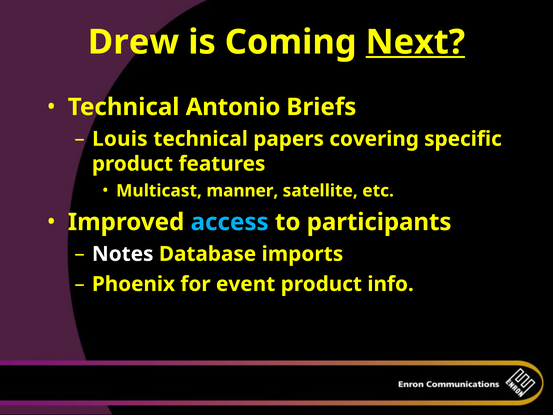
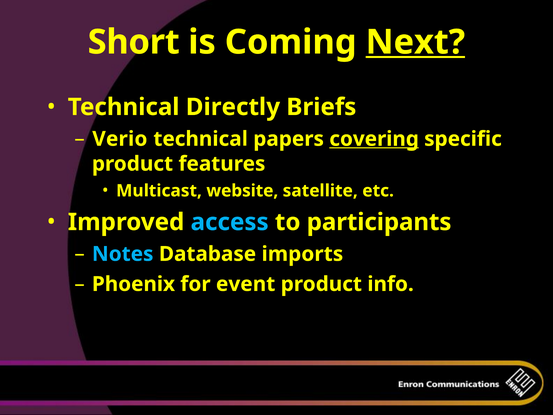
Drew: Drew -> Short (134, 42)
Antonio: Antonio -> Directly (233, 107)
Louis: Louis -> Verio (120, 139)
covering underline: none -> present (374, 139)
manner: manner -> website (242, 191)
Notes colour: white -> light blue (123, 254)
